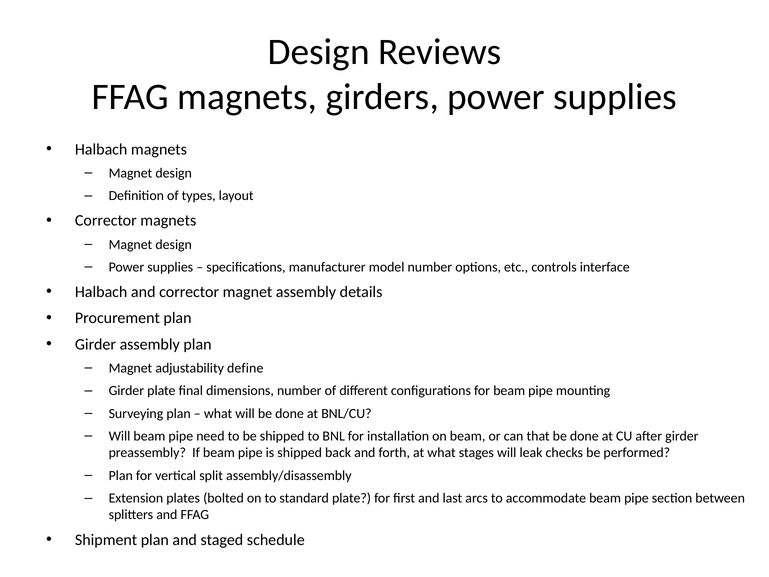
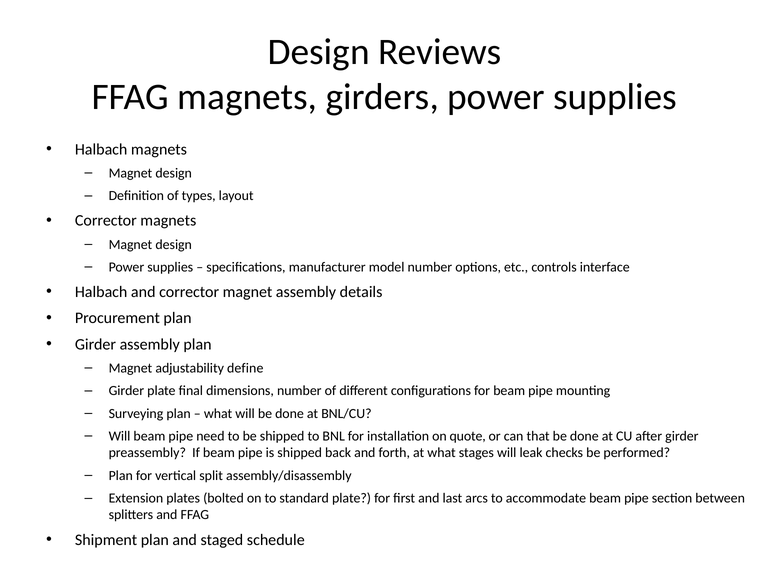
on beam: beam -> quote (468, 436)
